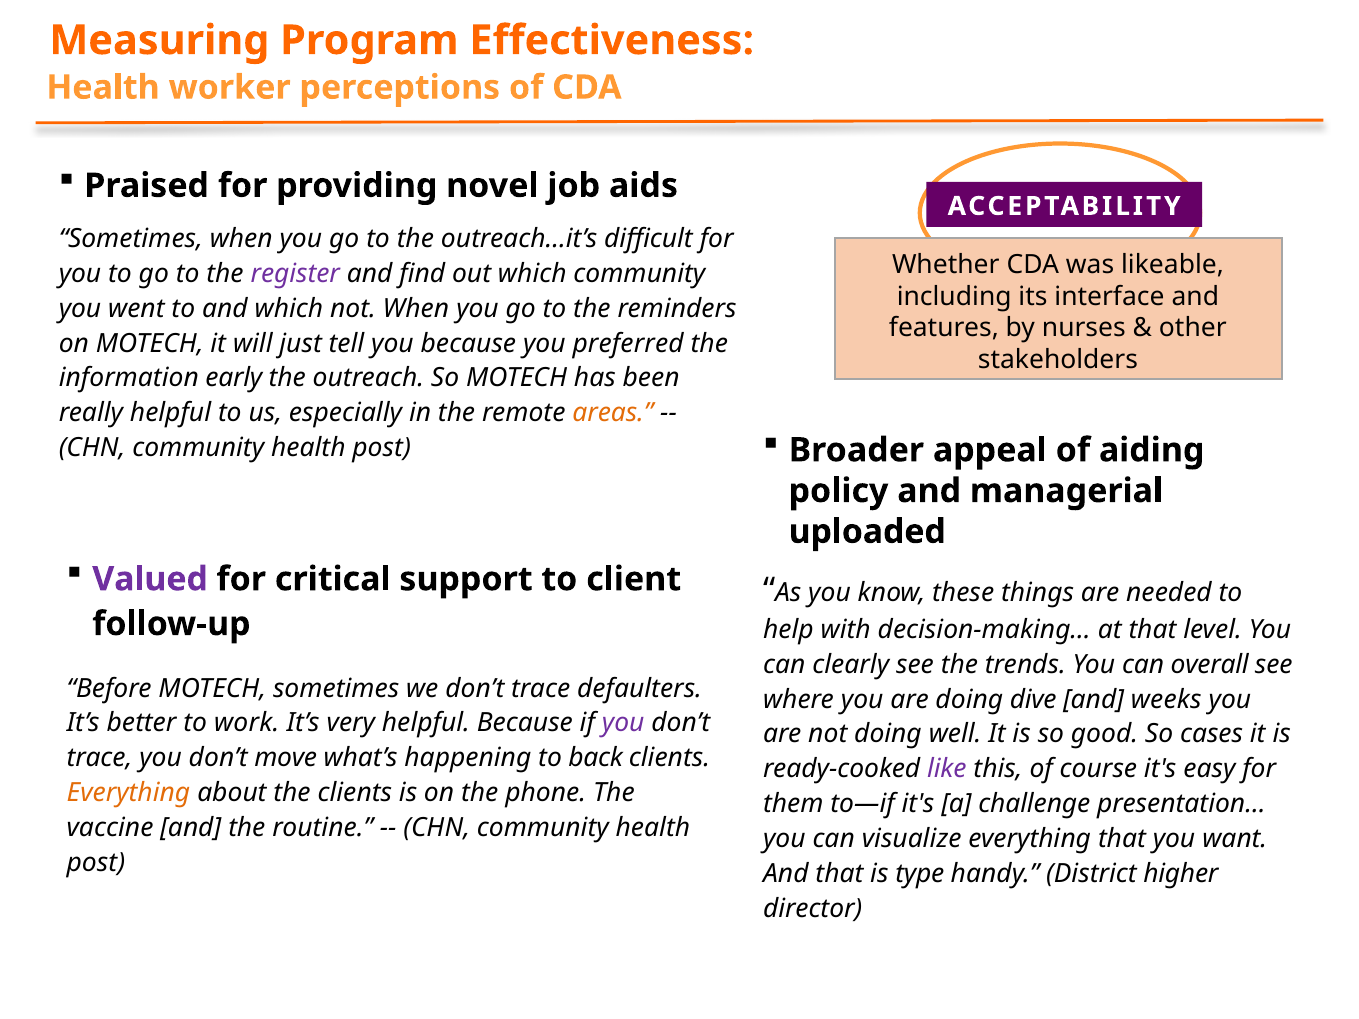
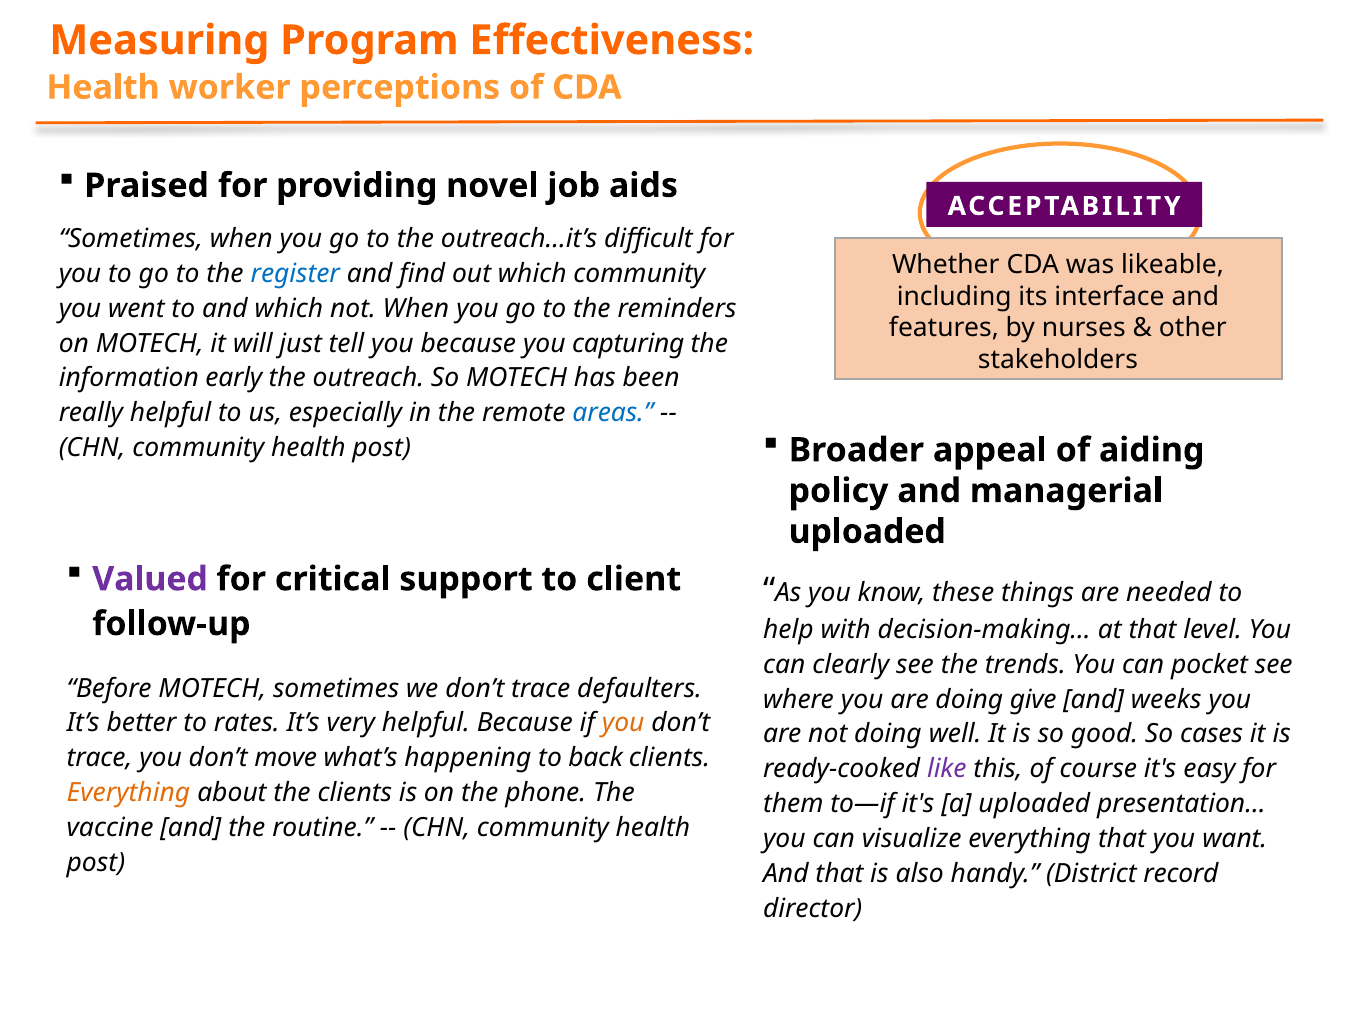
register colour: purple -> blue (295, 274)
preferred: preferred -> capturing (628, 343)
areas colour: orange -> blue (613, 413)
overall: overall -> pocket (1210, 665)
dive: dive -> give (1033, 699)
work: work -> rates (247, 723)
you colour: purple -> orange (623, 723)
a challenge: challenge -> uploaded (1034, 804)
type: type -> also (920, 874)
higher: higher -> record (1181, 874)
